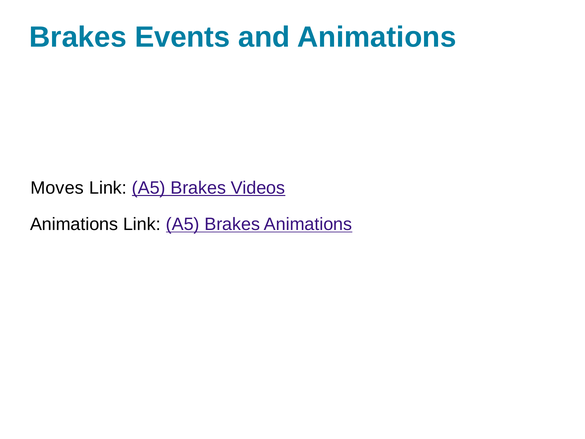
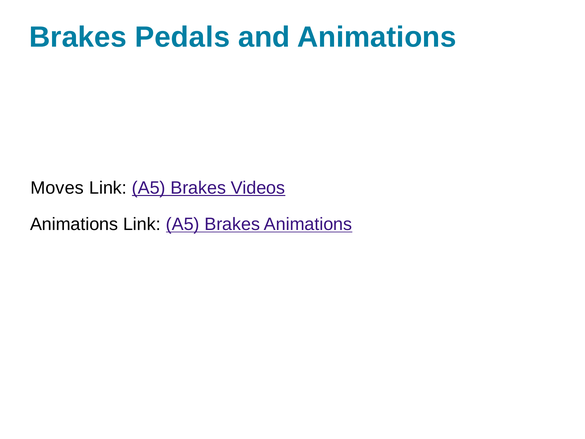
Events: Events -> Pedals (182, 37)
